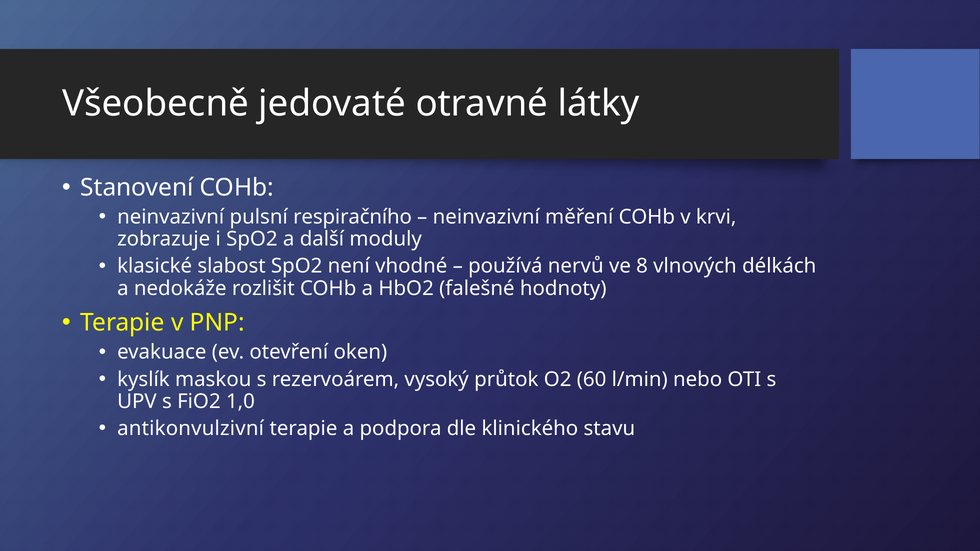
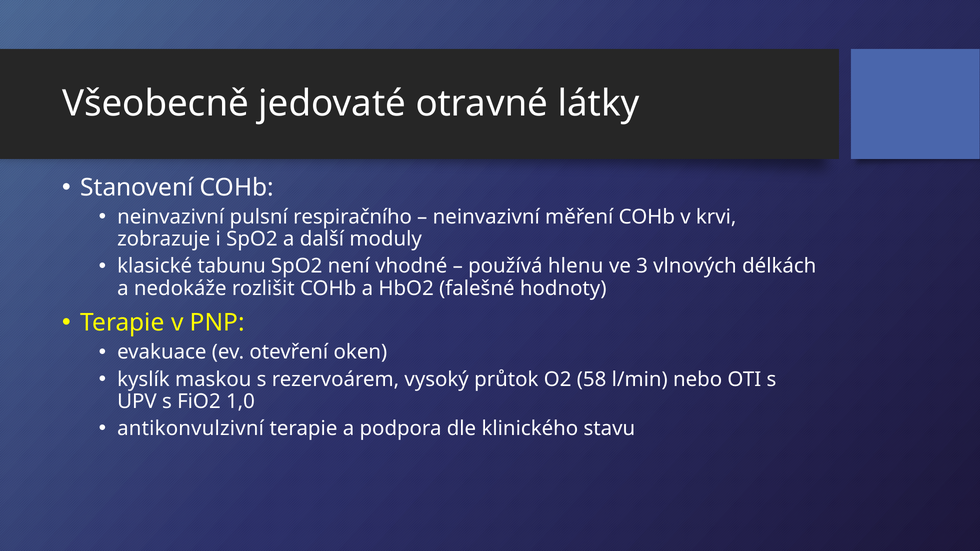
slabost: slabost -> tabunu (232, 266)
nervů: nervů -> hlenu (576, 266)
8: 8 -> 3 (642, 266)
60: 60 -> 58 (592, 379)
